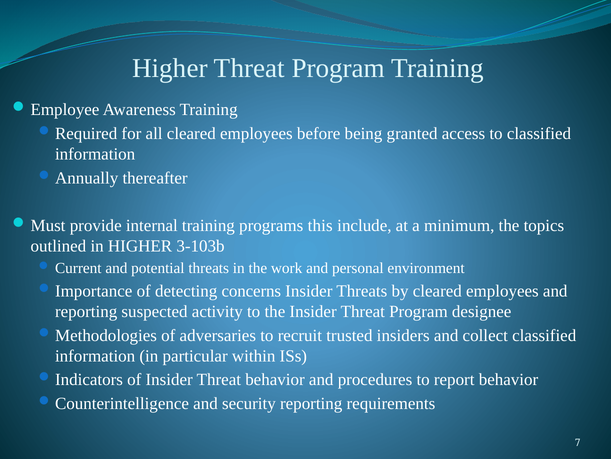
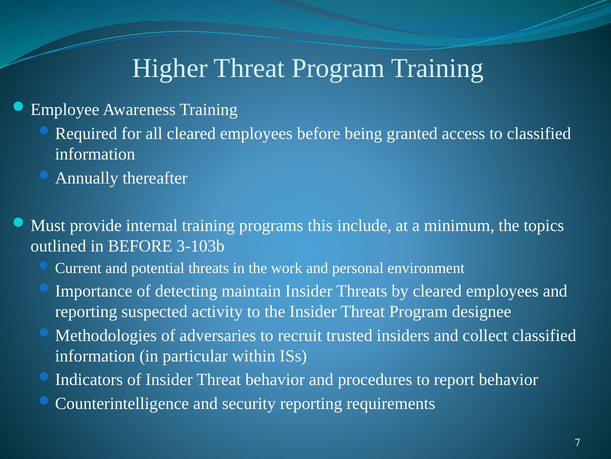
in HIGHER: HIGHER -> BEFORE (140, 246)
concerns: concerns -> maintain (251, 291)
